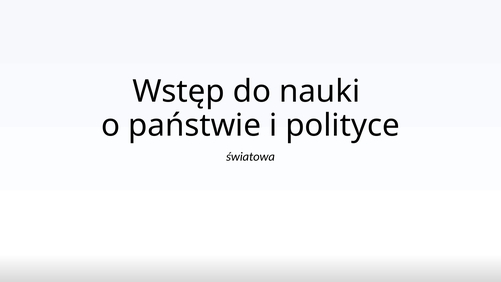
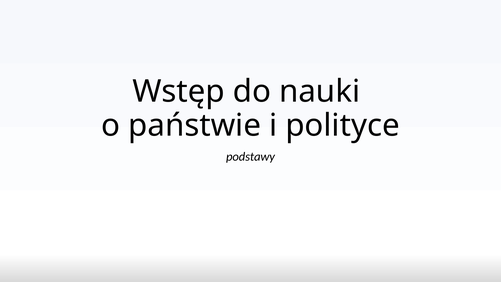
światowa: światowa -> podstawy (251, 157)
